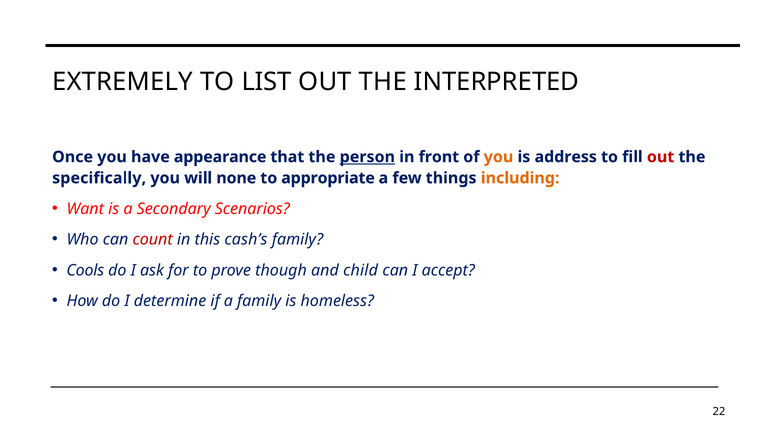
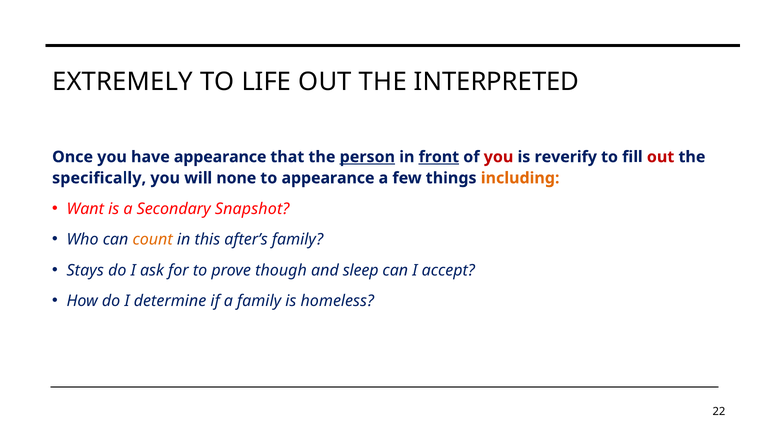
LIST: LIST -> LIFE (266, 82)
front underline: none -> present (439, 157)
you colour: orange -> red (499, 157)
address: address -> reverify (566, 157)
to appropriate: appropriate -> appearance (328, 178)
Scenarios: Scenarios -> Snapshot (252, 209)
count colour: red -> orange (153, 240)
cash’s: cash’s -> after’s (246, 240)
Cools: Cools -> Stays (85, 271)
child: child -> sleep (361, 271)
